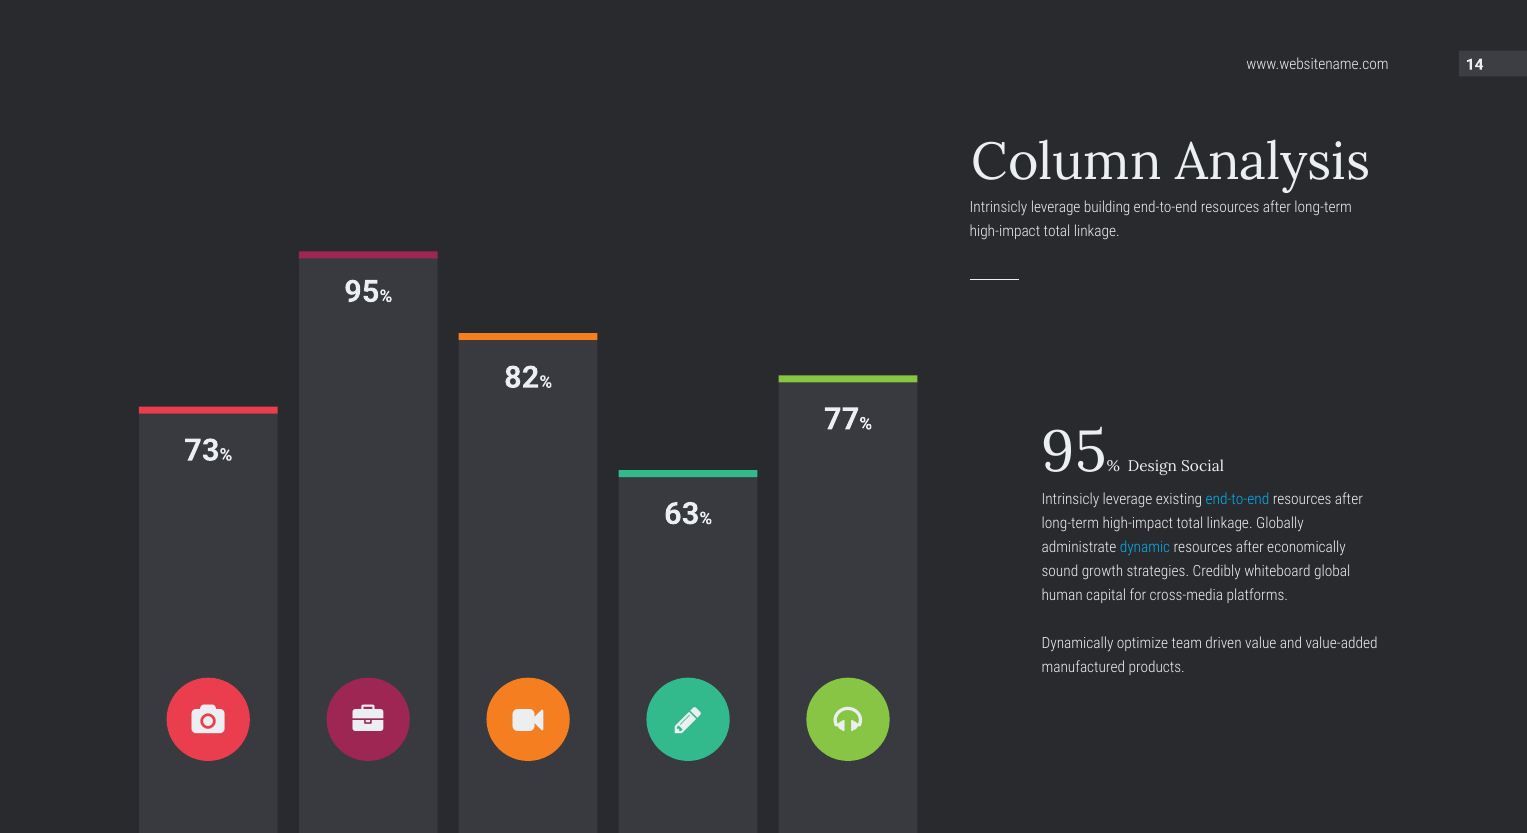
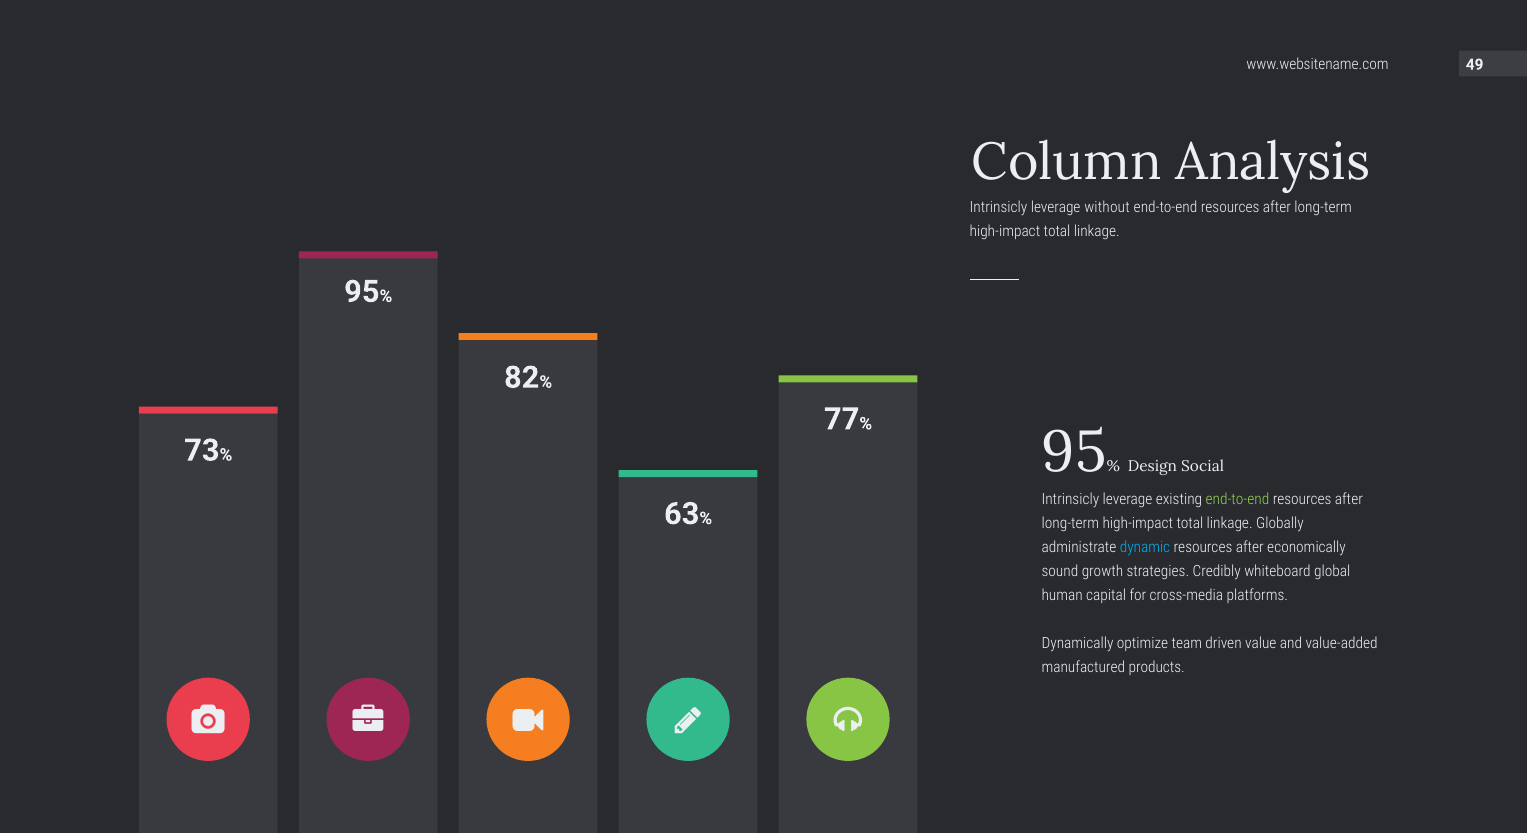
14: 14 -> 49 (1475, 65)
building: building -> without (1107, 207)
end-to-end colour: light blue -> light green (1237, 499)
